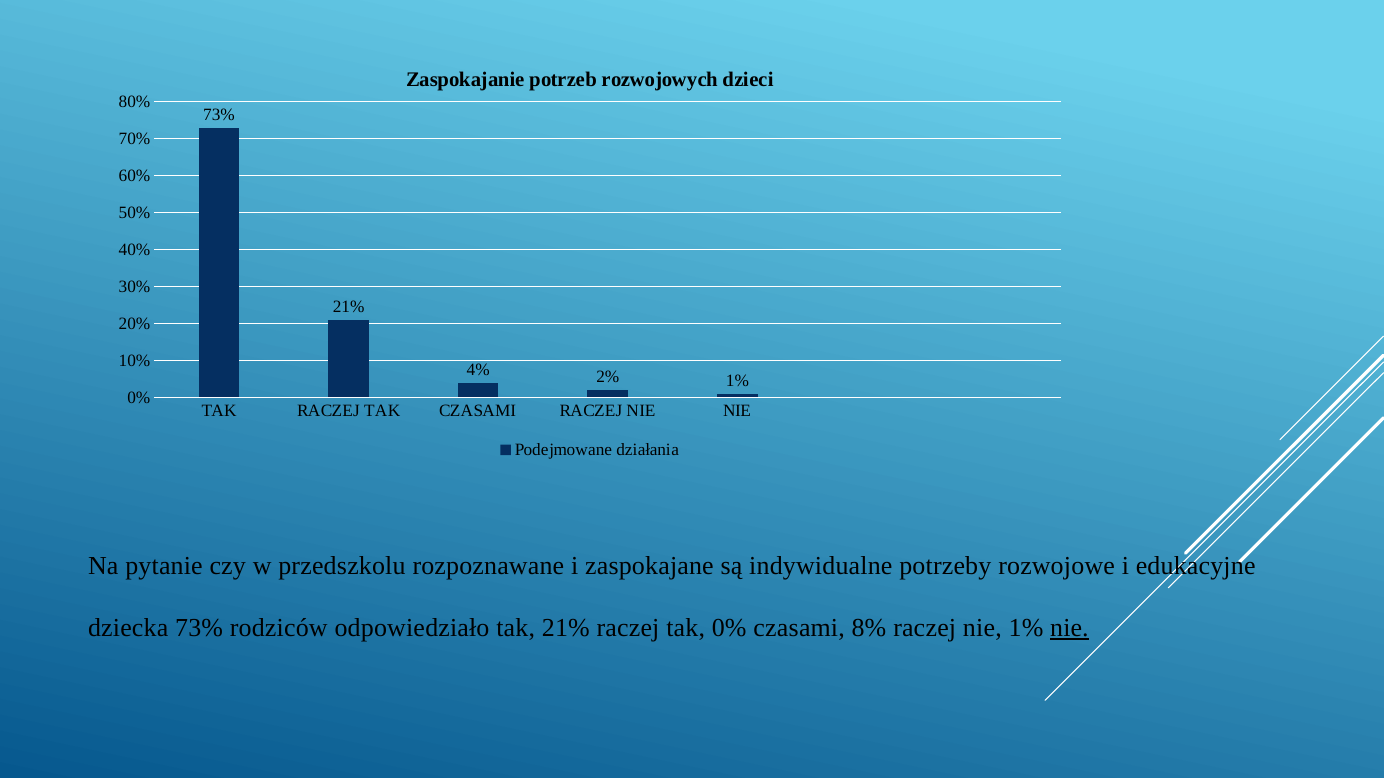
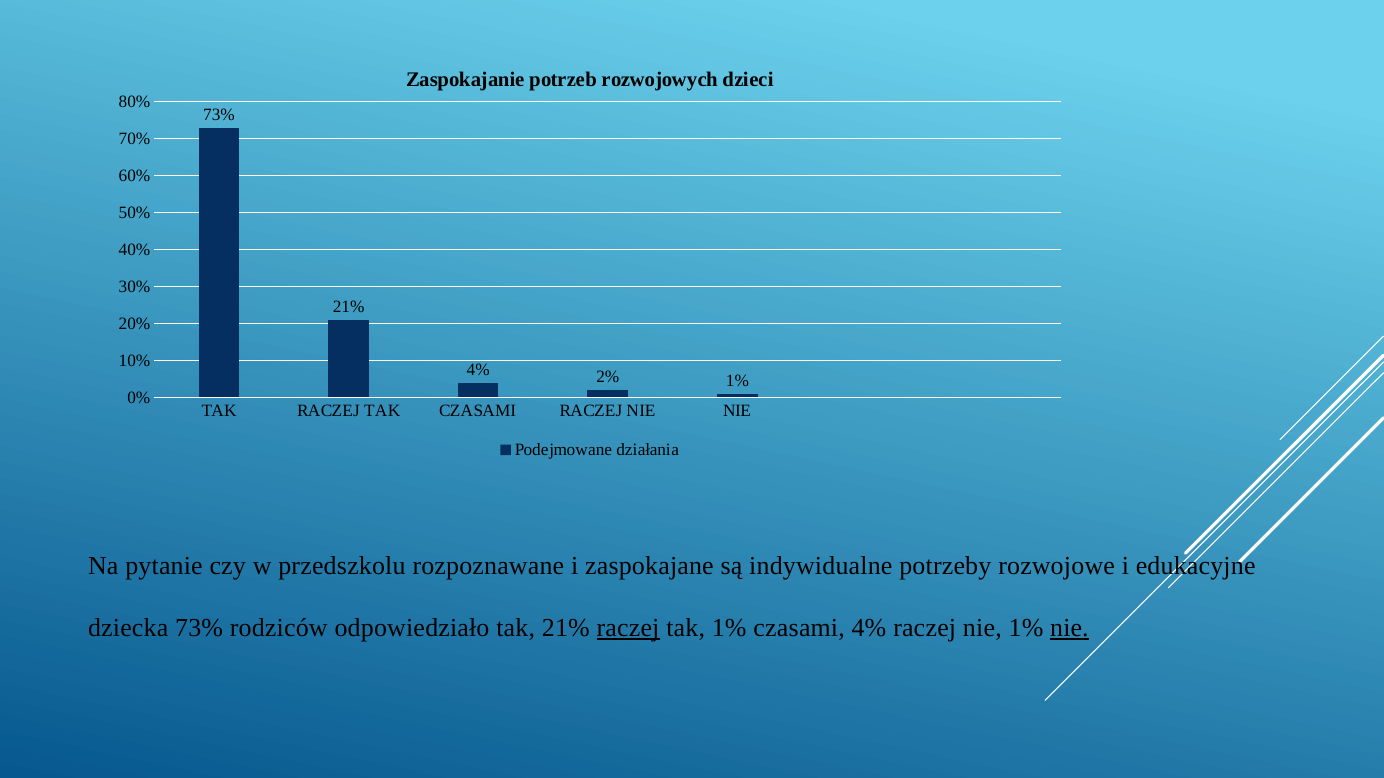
raczej underline: none -> present (628, 628)
tak 0%: 0% -> 1% (729, 628)
czasami 8%: 8% -> 4% (869, 628)
